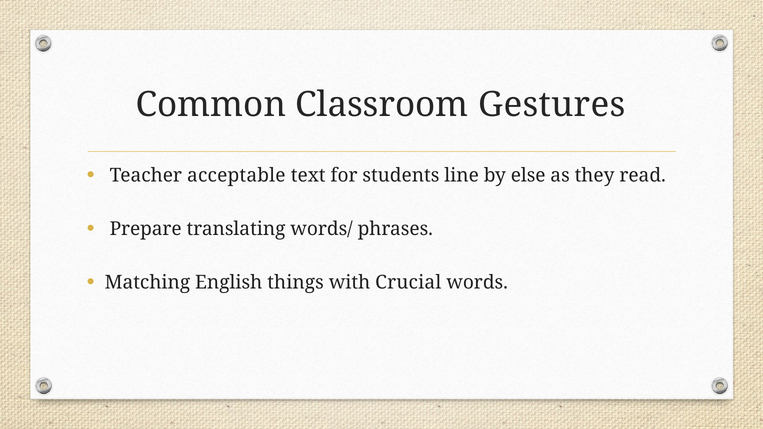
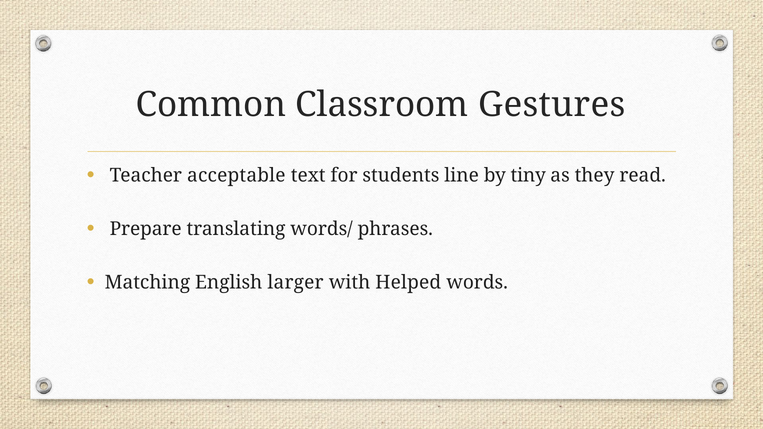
else: else -> tiny (528, 176)
things: things -> larger (296, 282)
Crucial: Crucial -> Helped (408, 282)
